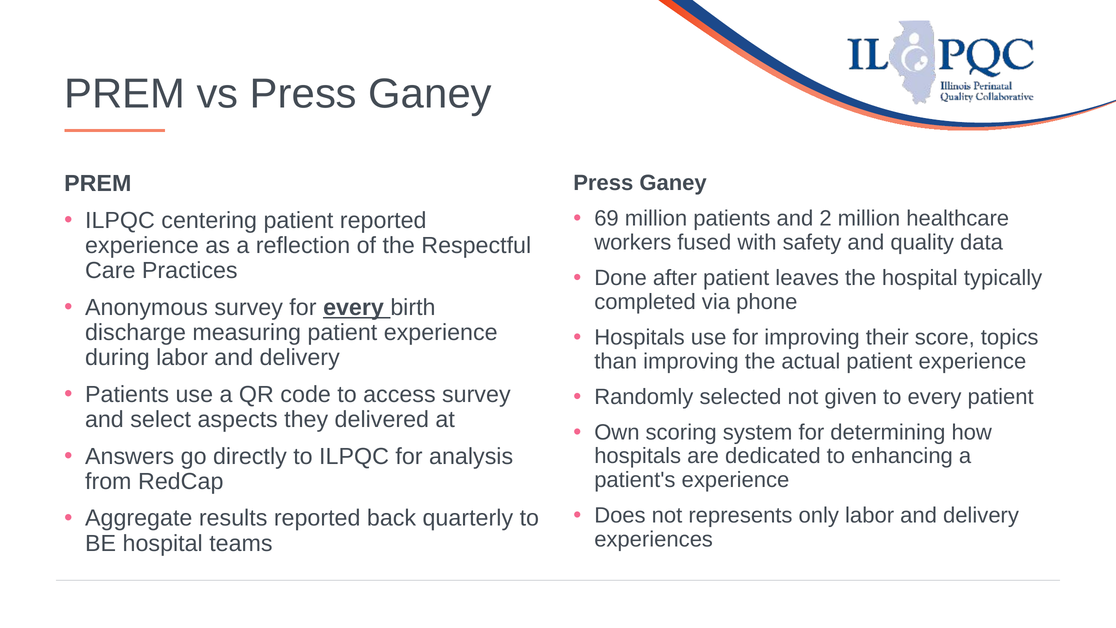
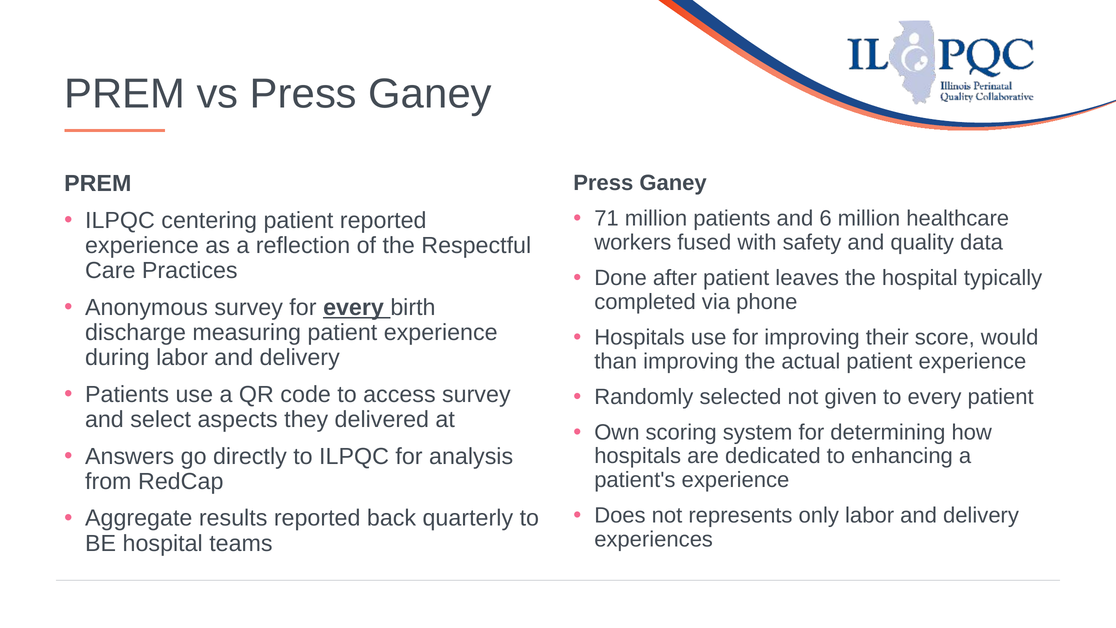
69: 69 -> 71 (607, 219)
2: 2 -> 6 (826, 219)
topics: topics -> would (1010, 337)
